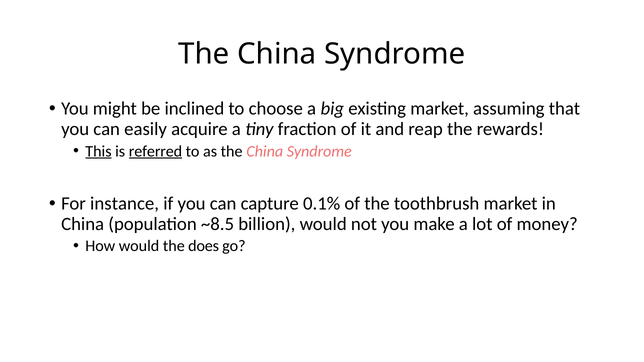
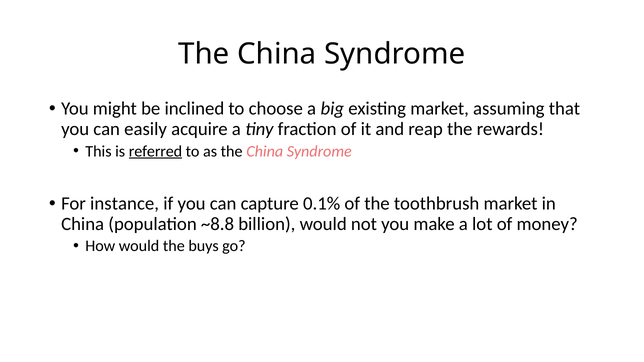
This underline: present -> none (98, 151)
~8.5: ~8.5 -> ~8.8 (218, 224)
does: does -> buys (204, 246)
